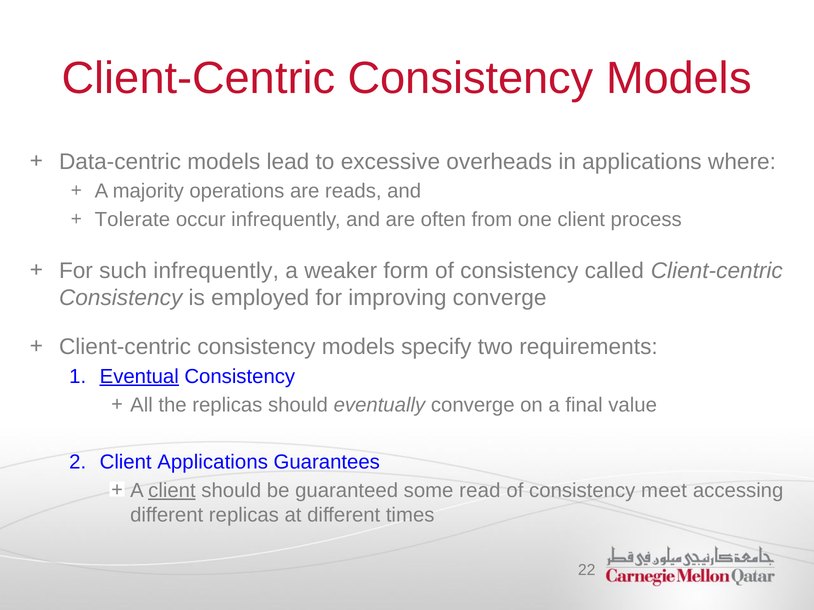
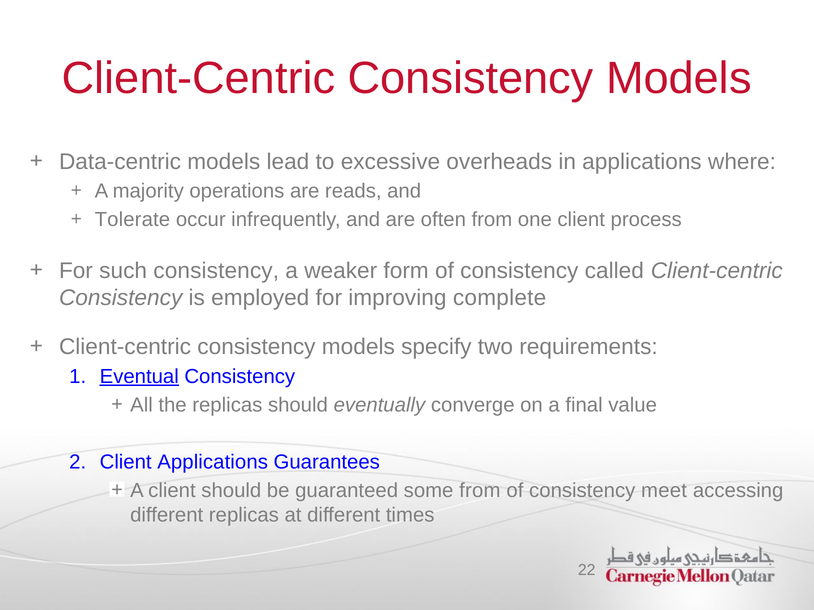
such infrequently: infrequently -> consistency (216, 271)
improving converge: converge -> complete (500, 298)
client underline: present -> none (172, 491)
some read: read -> from (480, 491)
